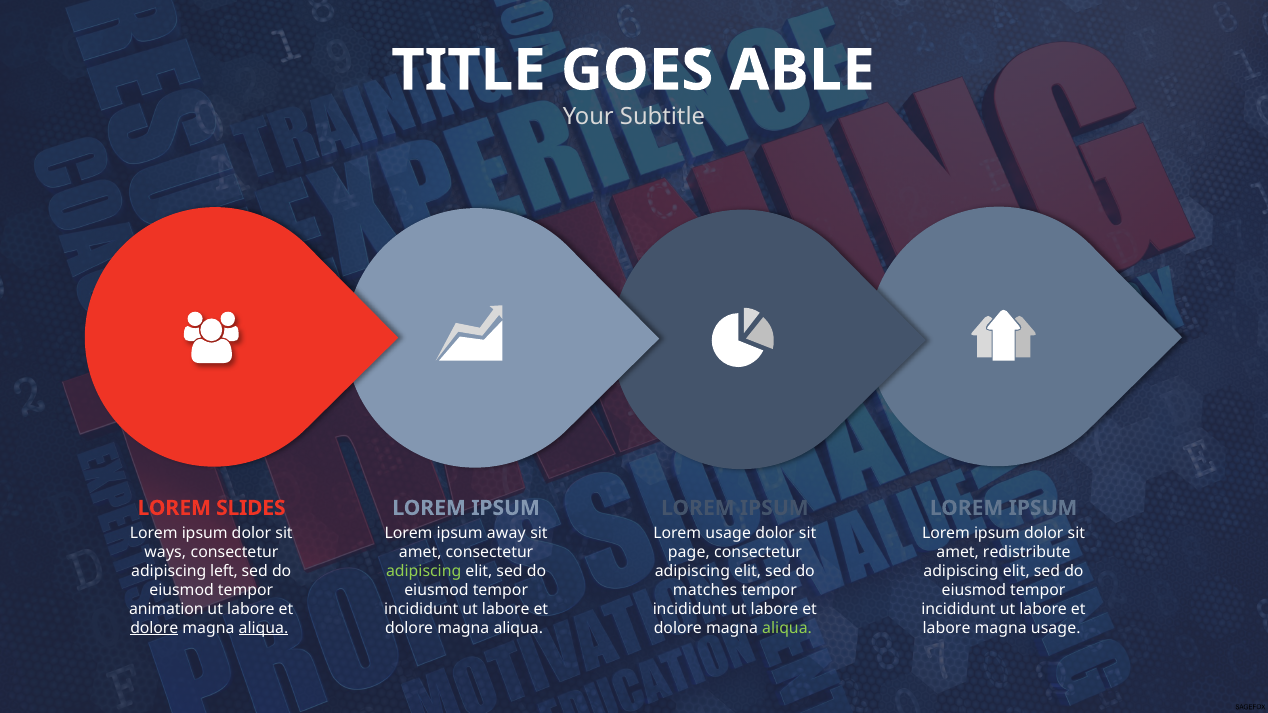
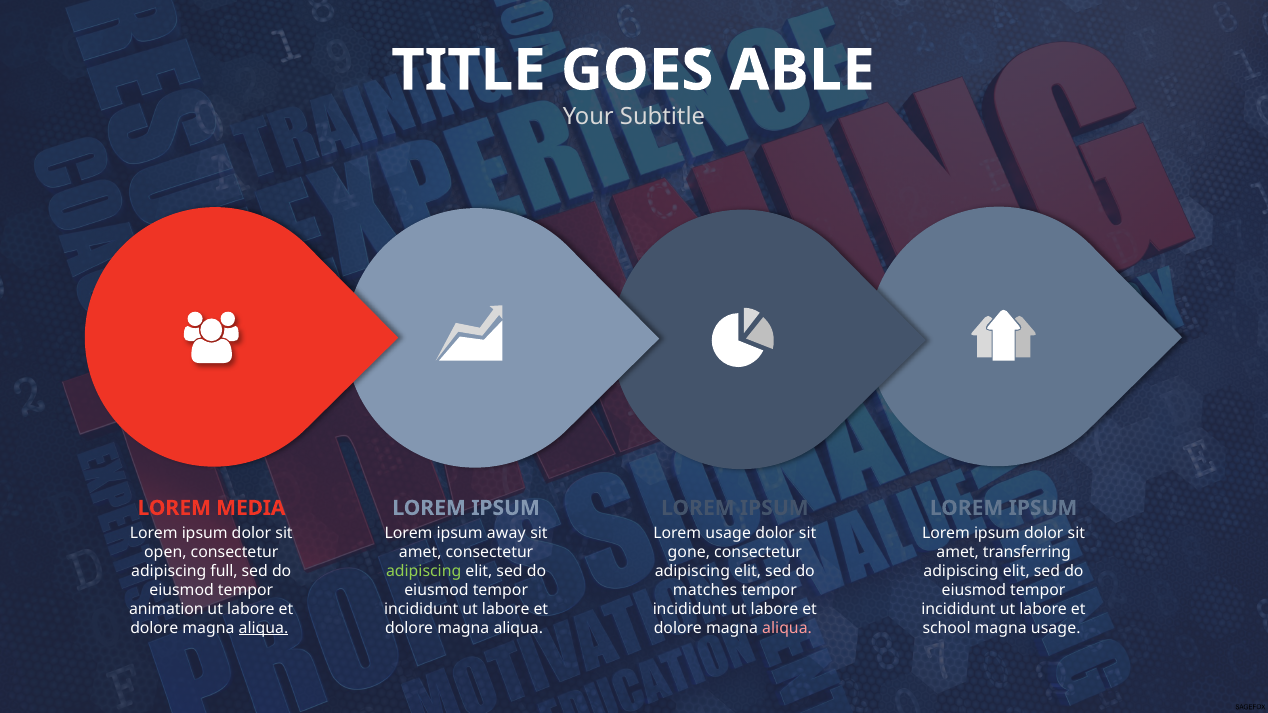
SLIDES: SLIDES -> MEDIA (251, 508)
ways: ways -> open (165, 552)
page: page -> gone (689, 552)
redistribute: redistribute -> transferring (1027, 552)
left: left -> full (224, 571)
dolore underline: present -> none (154, 628)
aliqua colour: light green -> pink (787, 628)
labore: labore -> school (947, 628)
